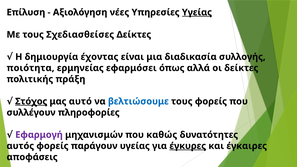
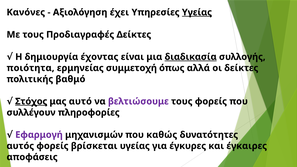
Επίλυση: Επίλυση -> Κανόνες (26, 12)
νέες: νέες -> έχει (119, 12)
Σχεδιασθείσες: Σχεδιασθείσες -> Προδιαγραφές (80, 35)
διαδικασία underline: none -> present (191, 57)
εφαρμόσει: εφαρμόσει -> συμμετοχή (131, 68)
πράξη: πράξη -> βαθμό (70, 79)
βελτιώσουμε colour: blue -> purple (138, 101)
παράγουν: παράγουν -> βρίσκεται (94, 146)
έγκυρες underline: present -> none (188, 146)
